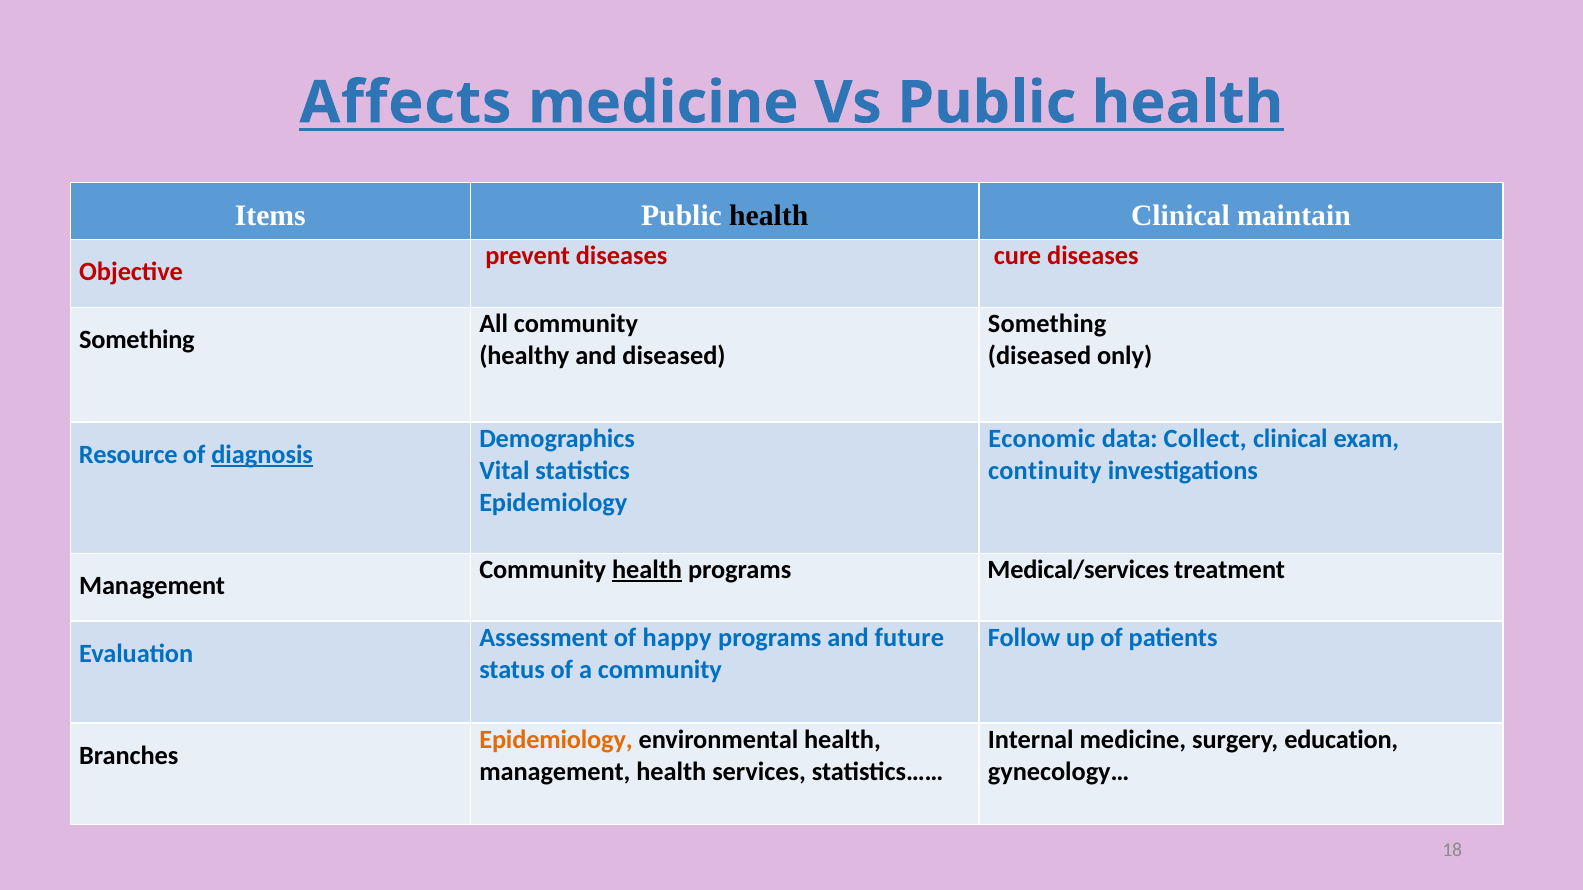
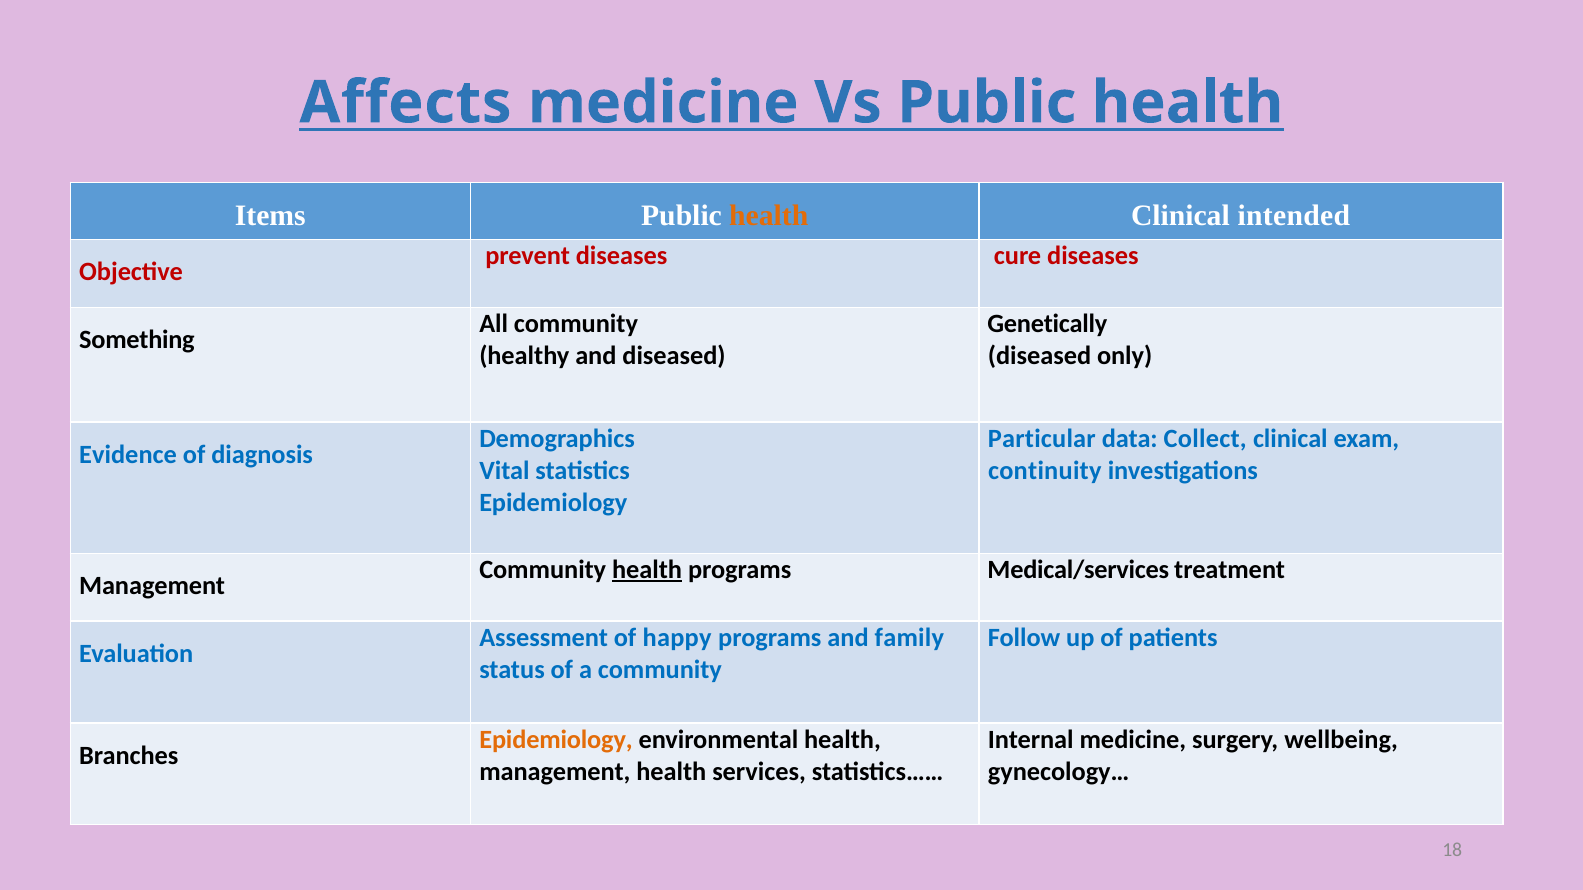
health colour: black -> orange (769, 216)
maintain: maintain -> intended (1294, 216)
Something: Something -> Genetically (1047, 324)
Economic: Economic -> Particular (1042, 439)
Resource: Resource -> Evidence (128, 455)
diagnosis underline: present -> none (262, 455)
future: future -> family (909, 638)
education: education -> wellbeing (1341, 740)
